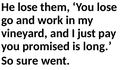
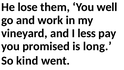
You lose: lose -> well (107, 7)
just: just -> less (87, 33)
sure: sure -> kind (27, 60)
